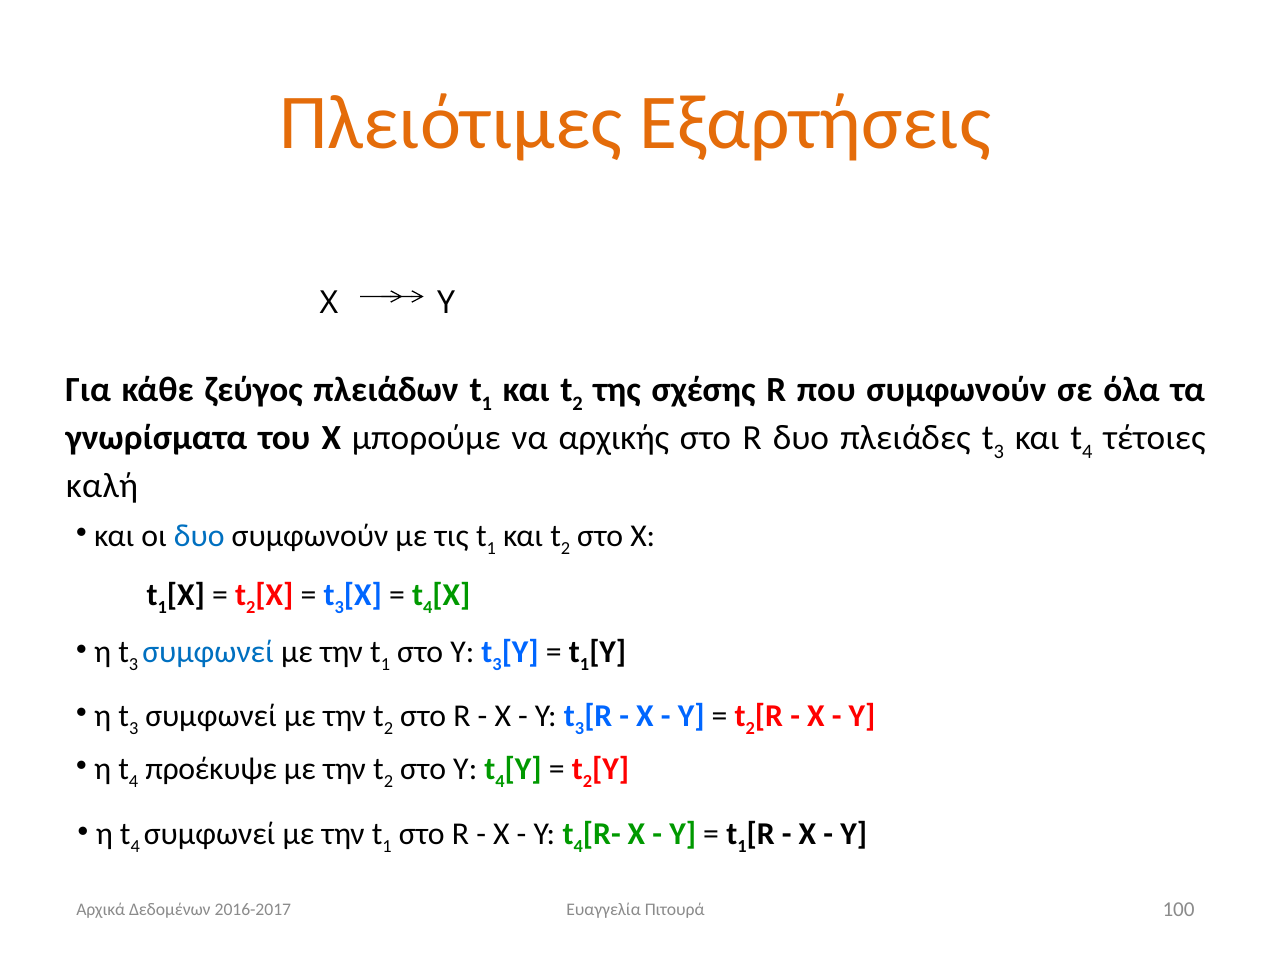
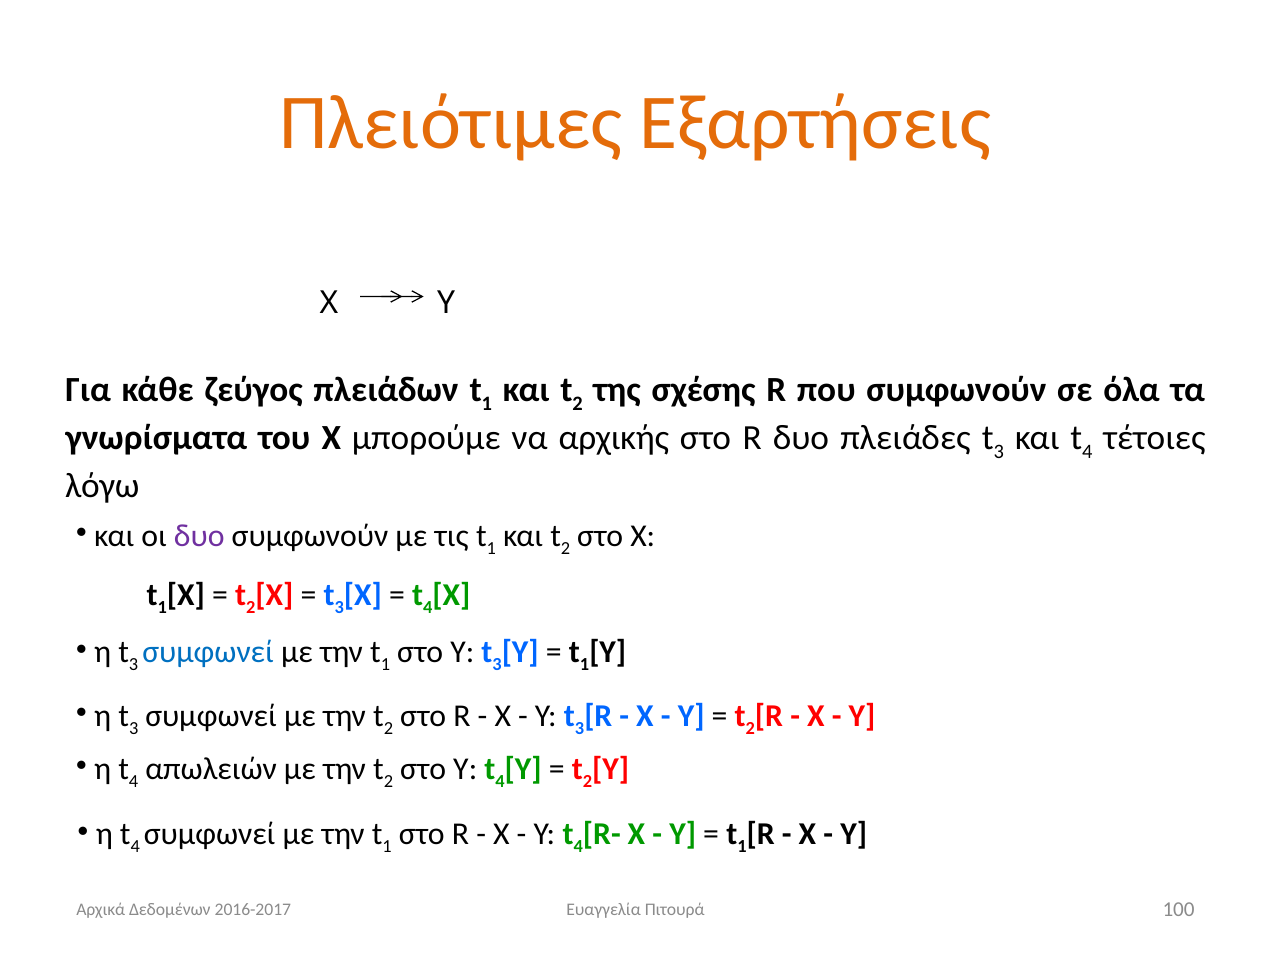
καλή: καλή -> λόγω (102, 486)
δυo colour: blue -> purple (199, 536)
προέκυψε: προέκυψε -> απωλειών (211, 769)
